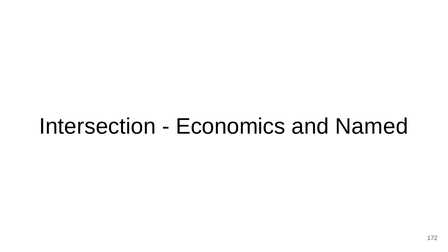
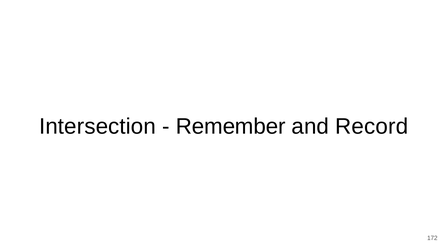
Economics: Economics -> Remember (231, 126)
Named: Named -> Record (372, 126)
